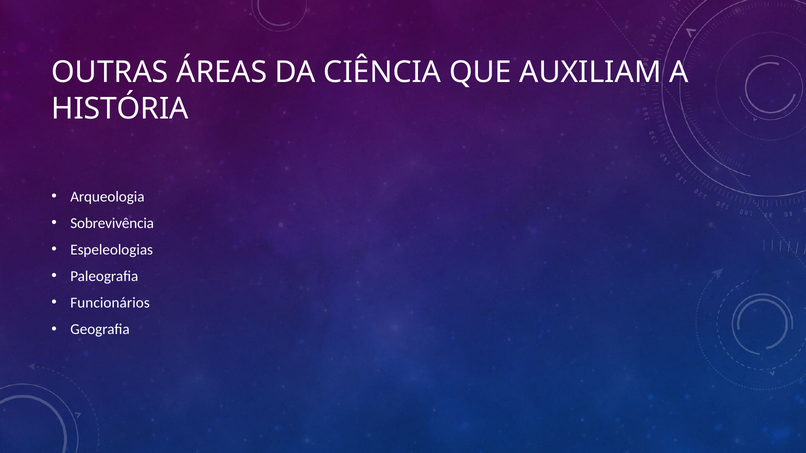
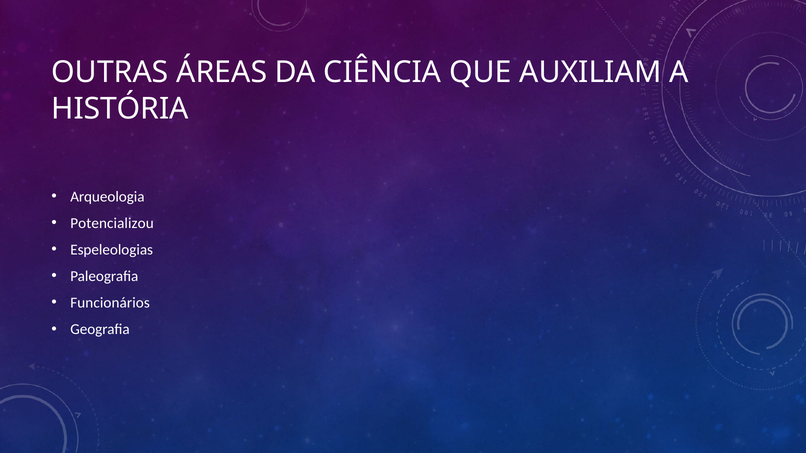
Sobrevivência: Sobrevivência -> Potencializou (112, 223)
